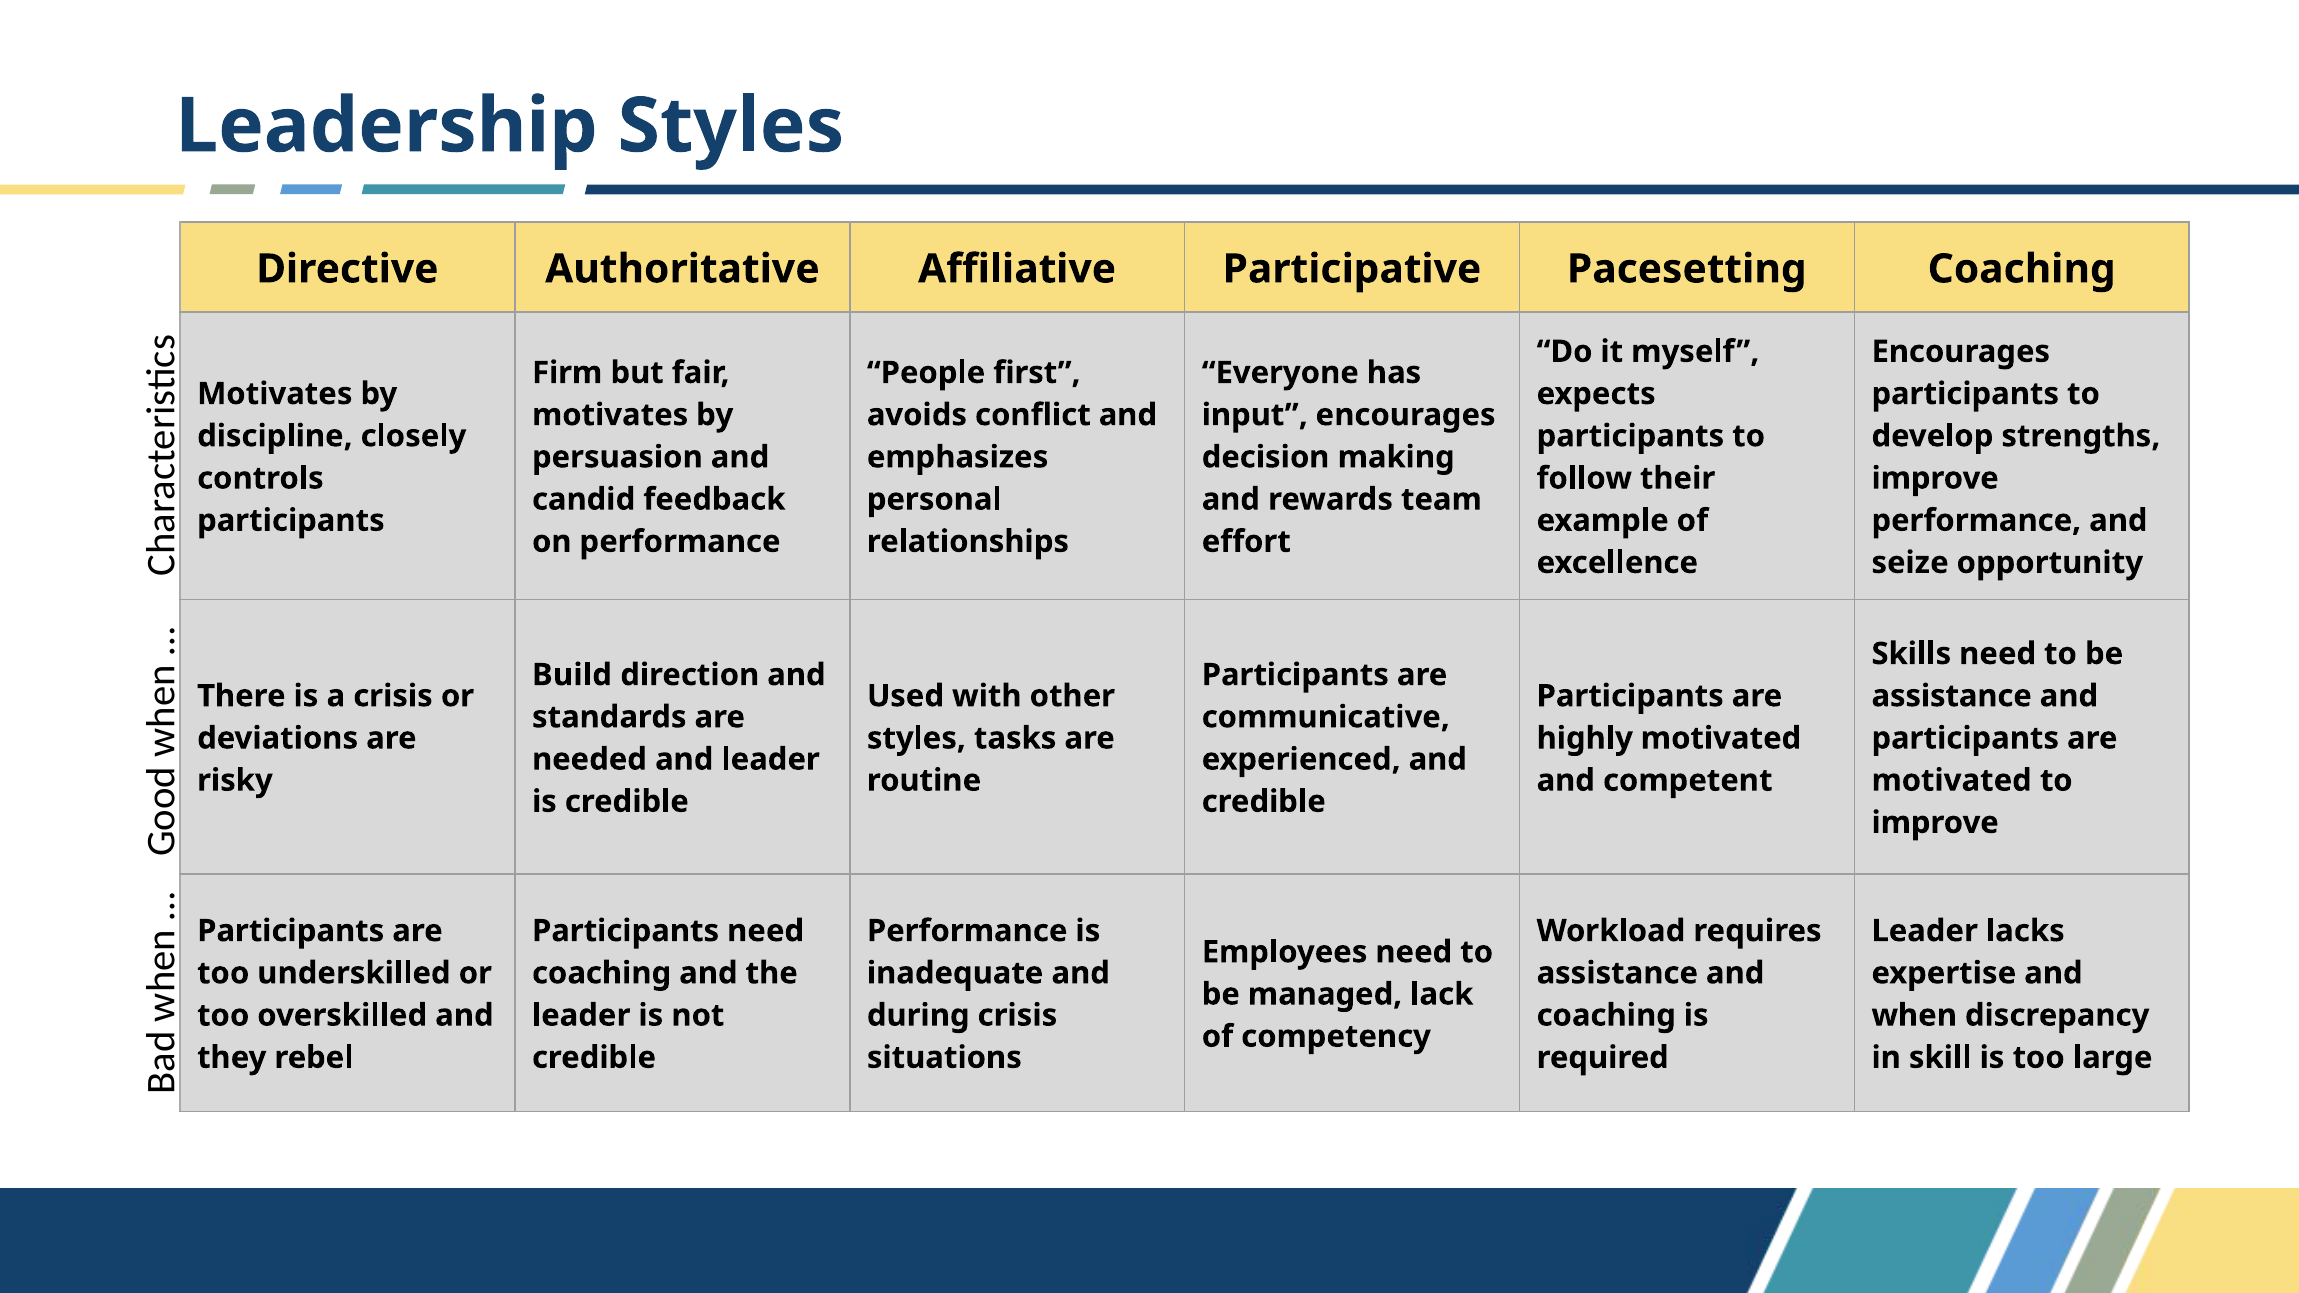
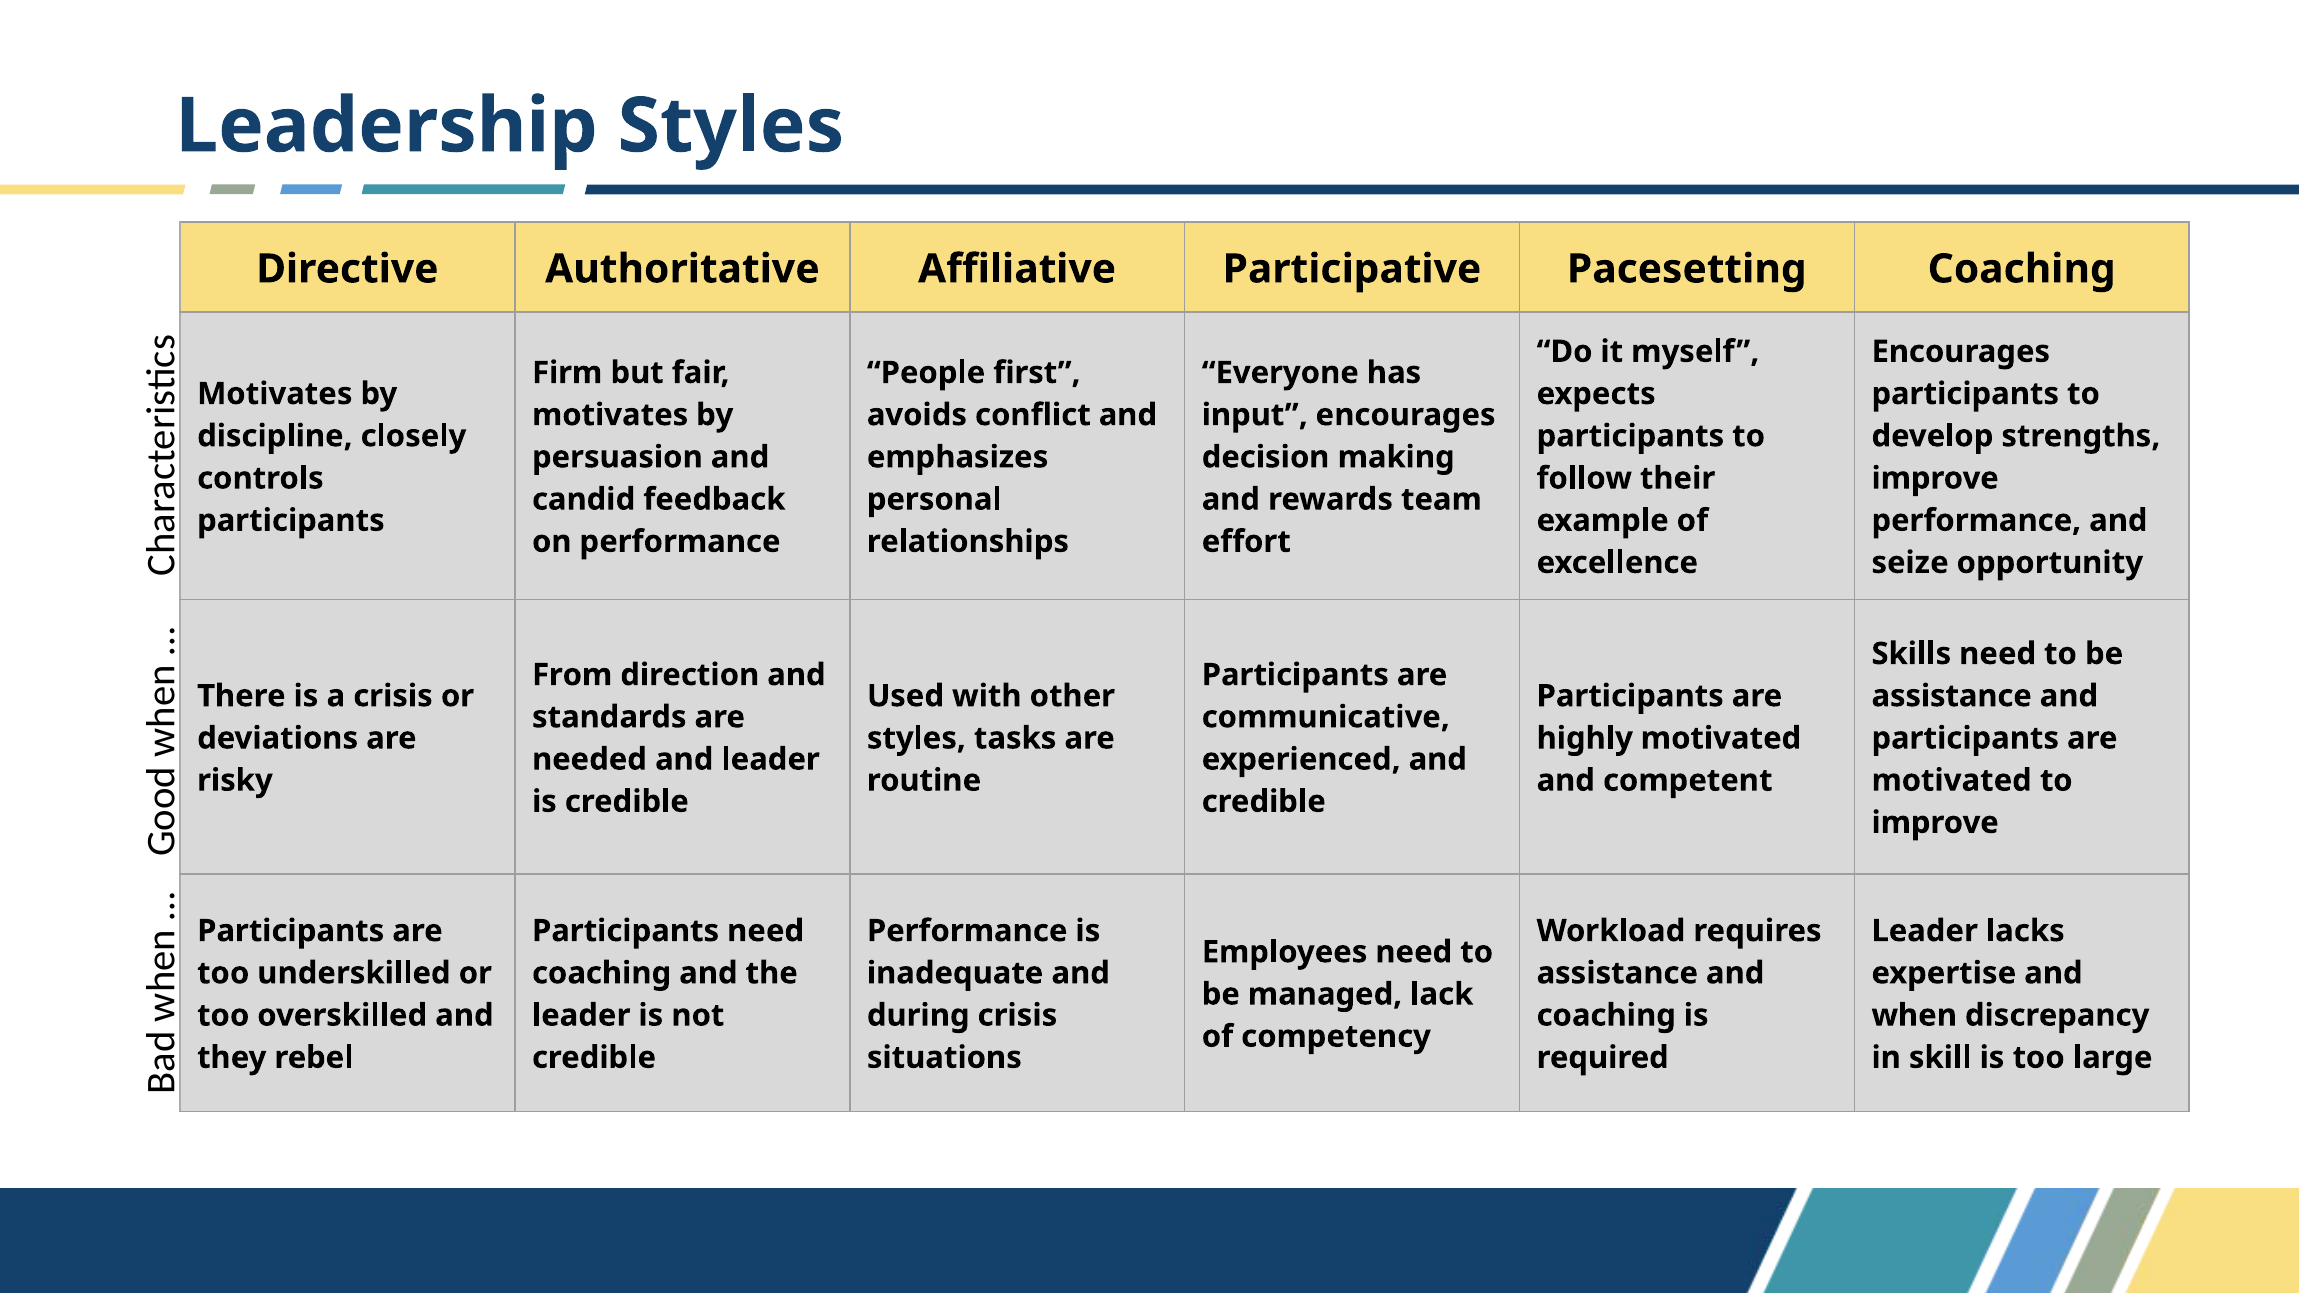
Build: Build -> From (572, 675)
